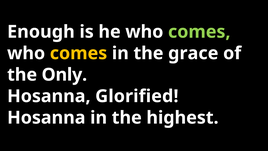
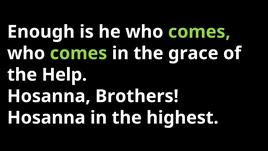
comes colour: yellow -> light green (79, 53)
Only: Only -> Help (64, 75)
Glorified: Glorified -> Brothers (137, 96)
